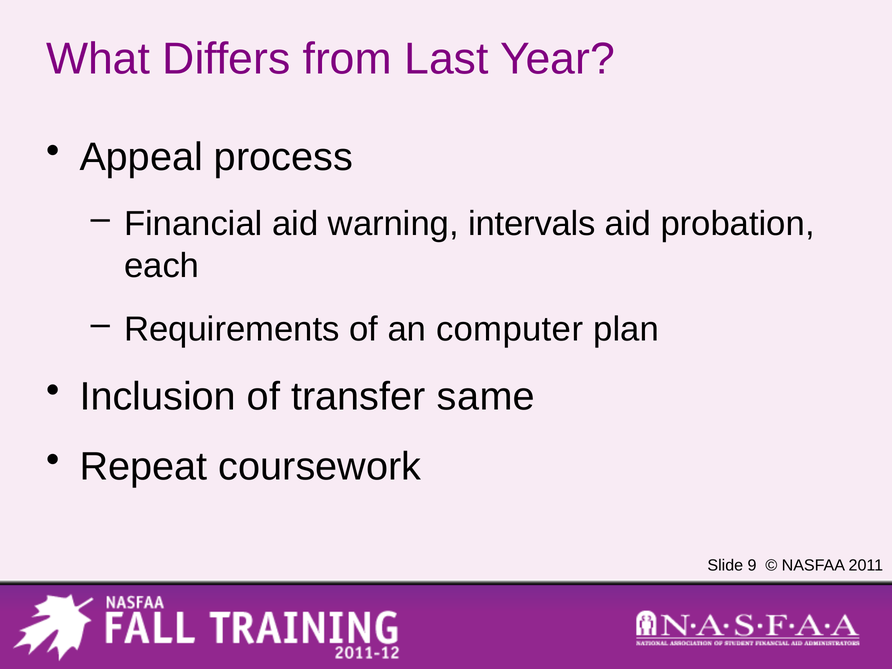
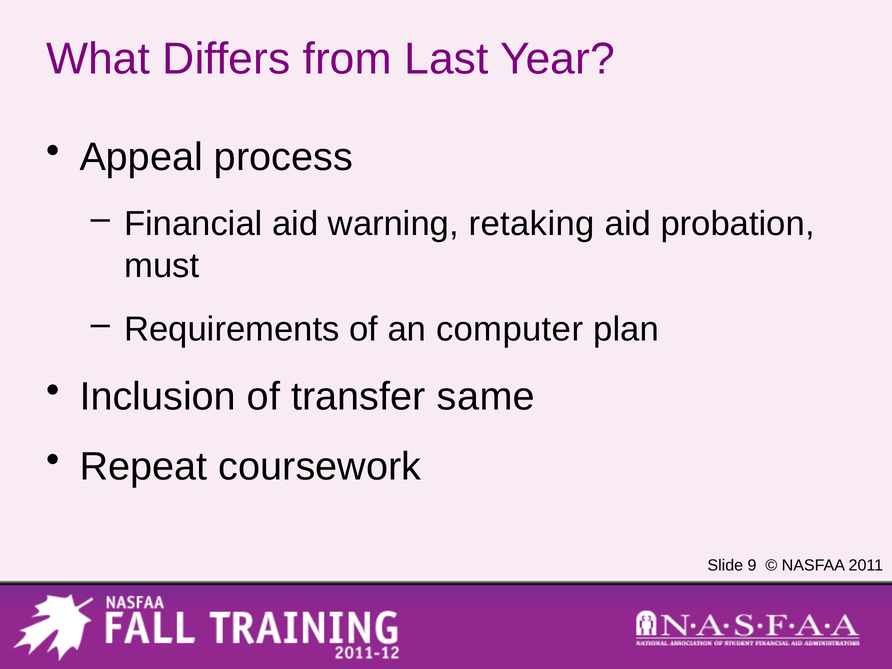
intervals: intervals -> retaking (532, 224)
each: each -> must (162, 266)
